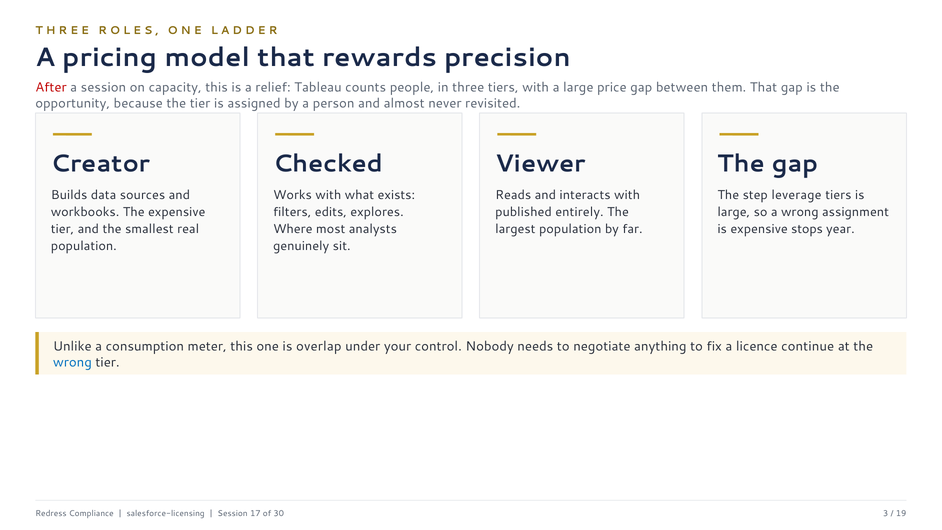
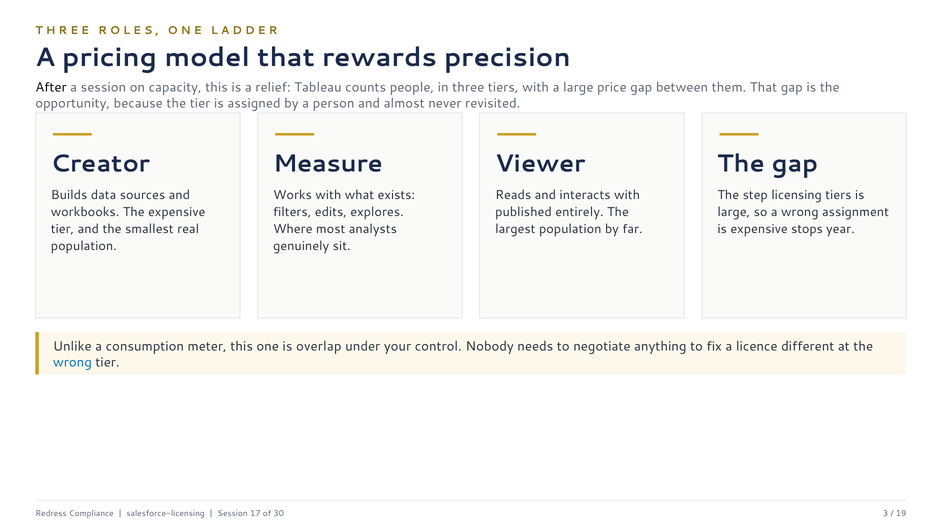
After colour: red -> black (51, 87)
Checked: Checked -> Measure (328, 164)
leverage: leverage -> licensing (797, 195)
continue: continue -> different (808, 346)
